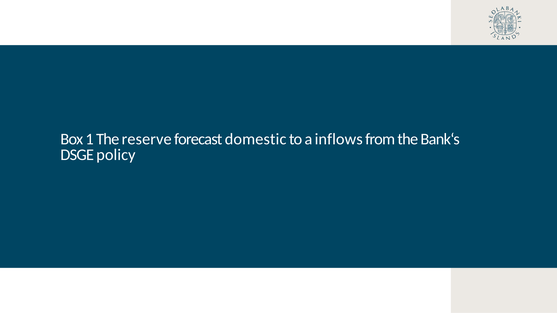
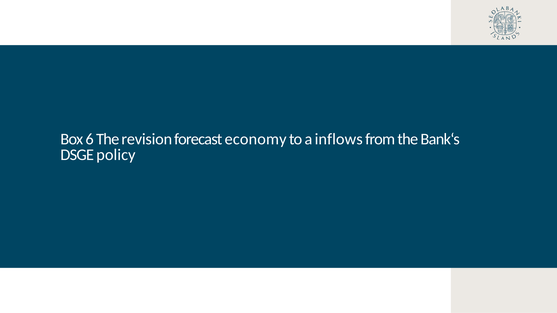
1: 1 -> 6 (90, 139)
reserve: reserve -> revision (147, 139)
domestic: domestic -> economy (256, 139)
